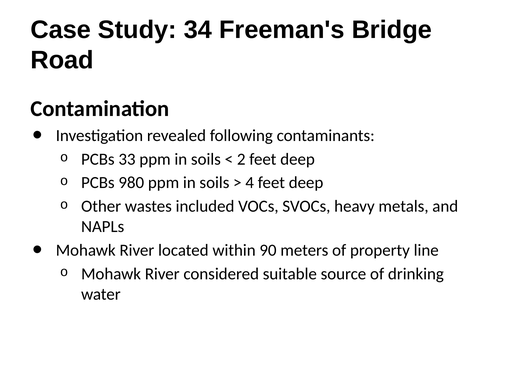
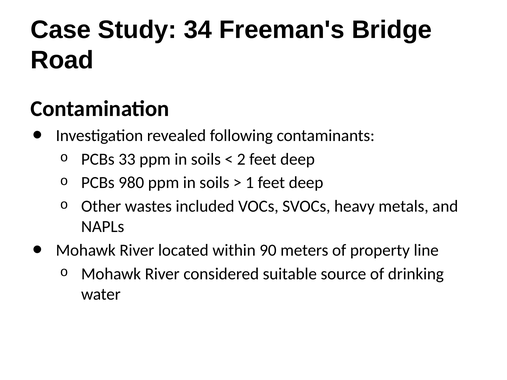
4: 4 -> 1 (250, 183)
